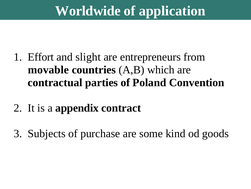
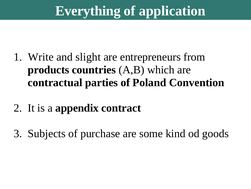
Worldwide: Worldwide -> Everything (88, 11)
Effort: Effort -> Write (41, 57)
movable: movable -> products (48, 69)
